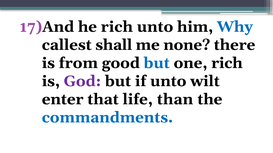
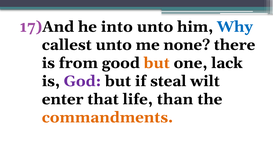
he rich: rich -> into (117, 27)
callest shall: shall -> unto (114, 45)
but colour: blue -> orange (157, 63)
one rich: rich -> lack (227, 63)
if unto: unto -> steal (168, 81)
commandments colour: blue -> orange (107, 118)
